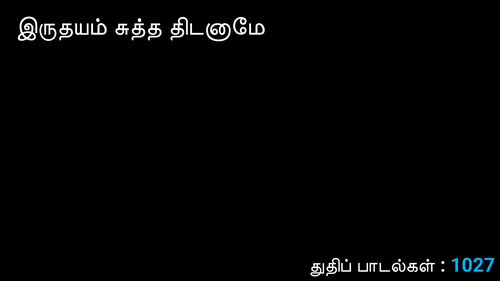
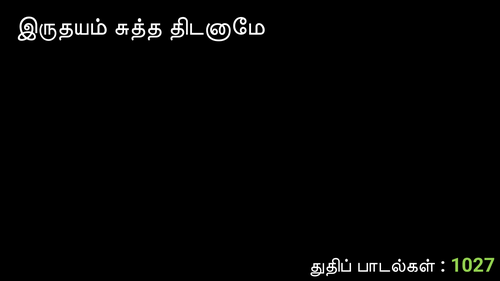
1027 colour: light blue -> light green (473, 266)
